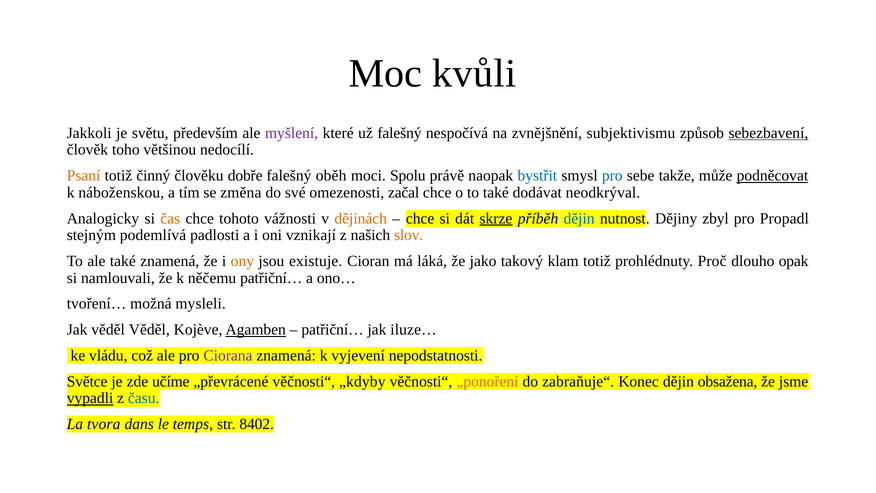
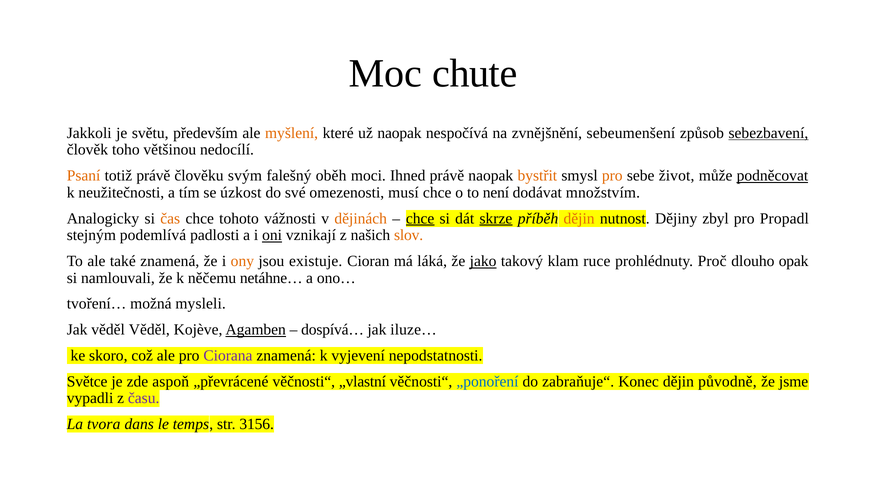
kvůli: kvůli -> chute (475, 74)
myšlení colour: purple -> orange (292, 133)
už falešný: falešný -> naopak (399, 133)
subjektivismu: subjektivismu -> sebeumenšení (631, 133)
totiž činný: činný -> právě (153, 176)
dobře: dobře -> svým (245, 176)
Spolu: Spolu -> Ihned (408, 176)
bystřit colour: blue -> orange (537, 176)
pro colour: blue -> orange (612, 176)
takže: takže -> život (677, 176)
náboženskou: náboženskou -> neužitečnosti (121, 192)
změna: změna -> úzkost (241, 192)
začal: začal -> musí (403, 192)
to také: také -> není (496, 192)
neodkrýval: neodkrýval -> množstvím (603, 192)
chce underline: none -> present (420, 218)
dějin colour: blue -> orange (579, 218)
oni underline: none -> present (272, 235)
jako underline: none -> present (483, 261)
klam totiž: totiž -> ruce (597, 261)
něčemu patřiční…: patřiční… -> netáhne… (271, 278)
patřiční…: patřiční… -> dospívá… (333, 330)
vládu: vládu -> skoro (108, 355)
učíme: učíme -> aspoň (171, 381)
„kdyby: „kdyby -> „vlastní (362, 381)
„ponoření colour: orange -> blue (487, 381)
obsažena: obsažena -> původně (727, 381)
vypadli underline: present -> none (90, 398)
času colour: blue -> purple (144, 398)
8402: 8402 -> 3156 (257, 424)
